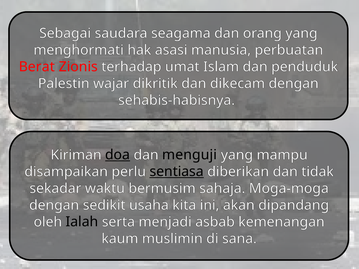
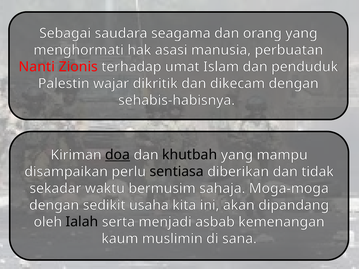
Berat: Berat -> Nanti (37, 67)
menguji: menguji -> khutbah (190, 155)
sentiasa underline: present -> none (177, 172)
